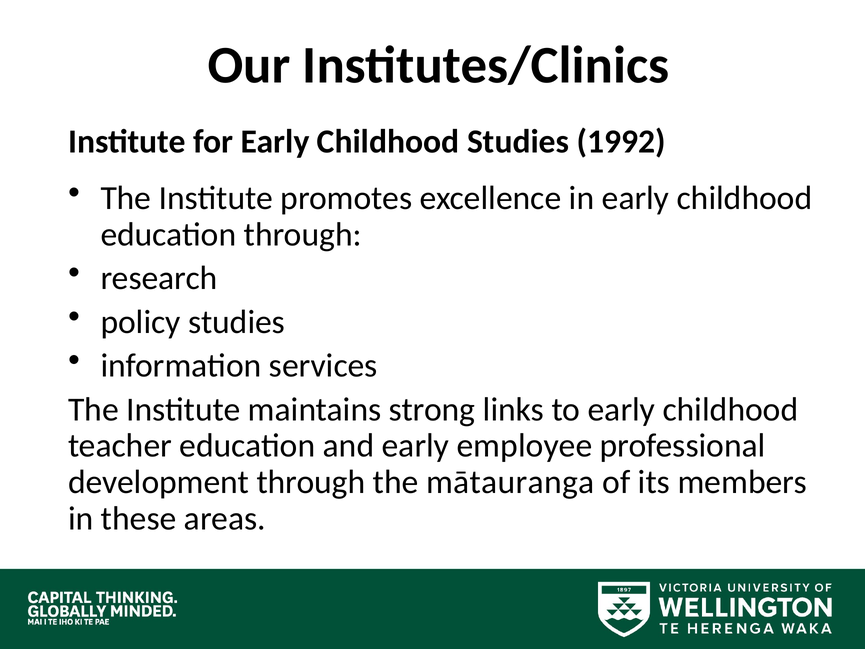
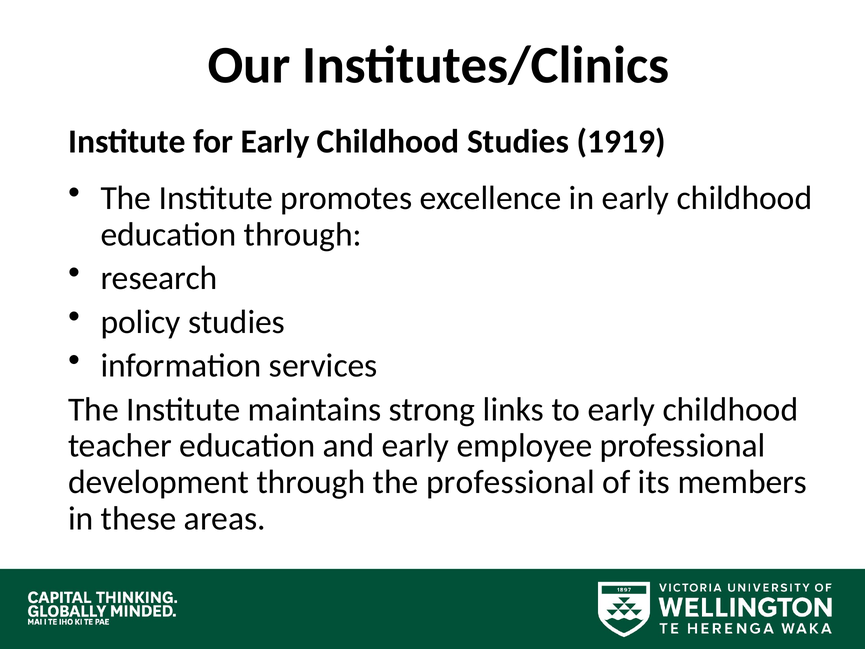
1992: 1992 -> 1919 (621, 142)
the mātauranga: mātauranga -> professional (510, 482)
